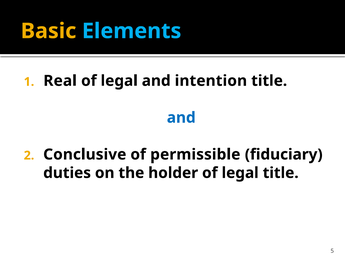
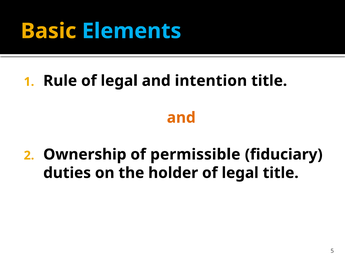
Real: Real -> Rule (60, 81)
and colour: blue -> orange (181, 118)
Conclusive: Conclusive -> Ownership (85, 154)
